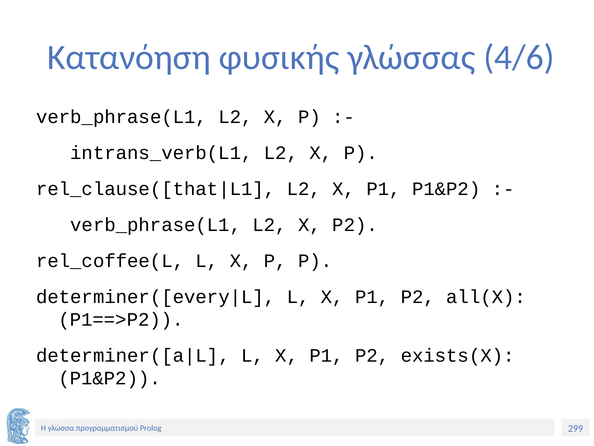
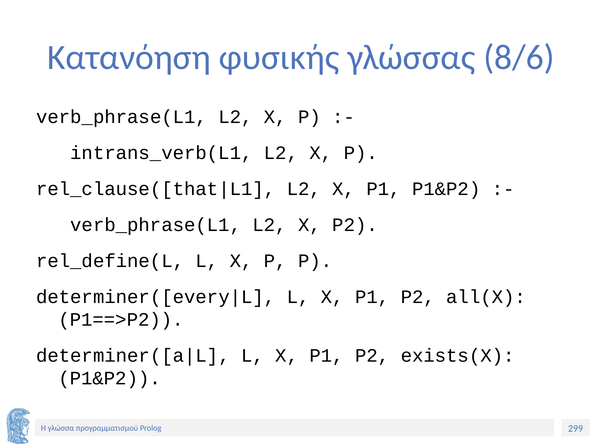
4/6: 4/6 -> 8/6 (519, 57)
rel_coffee(L: rel_coffee(L -> rel_define(L (110, 261)
